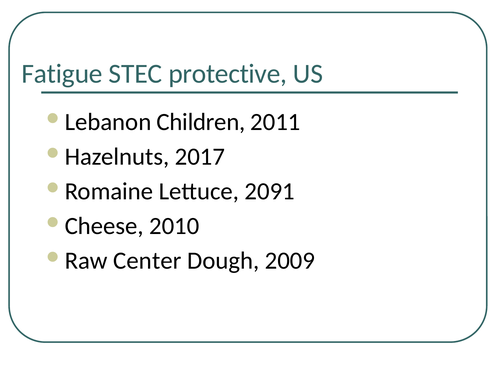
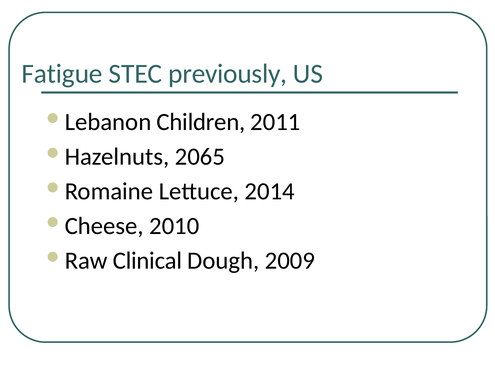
protective: protective -> previously (228, 74)
2017: 2017 -> 2065 (200, 157)
2091: 2091 -> 2014 (270, 191)
Center: Center -> Clinical (147, 261)
